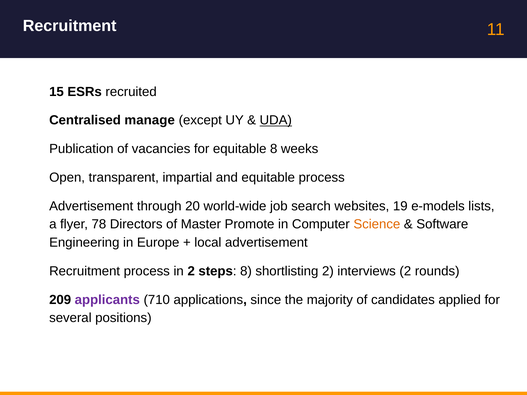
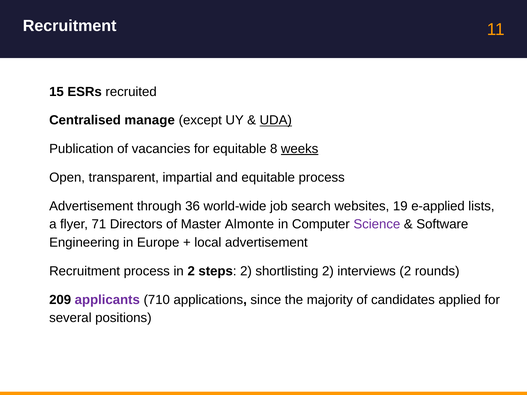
weeks underline: none -> present (300, 149)
20: 20 -> 36 (193, 206)
e-models: e-models -> e-applied (438, 206)
78: 78 -> 71 (99, 224)
Promote: Promote -> Almonte (249, 224)
Science colour: orange -> purple (377, 224)
steps 8: 8 -> 2 (246, 271)
